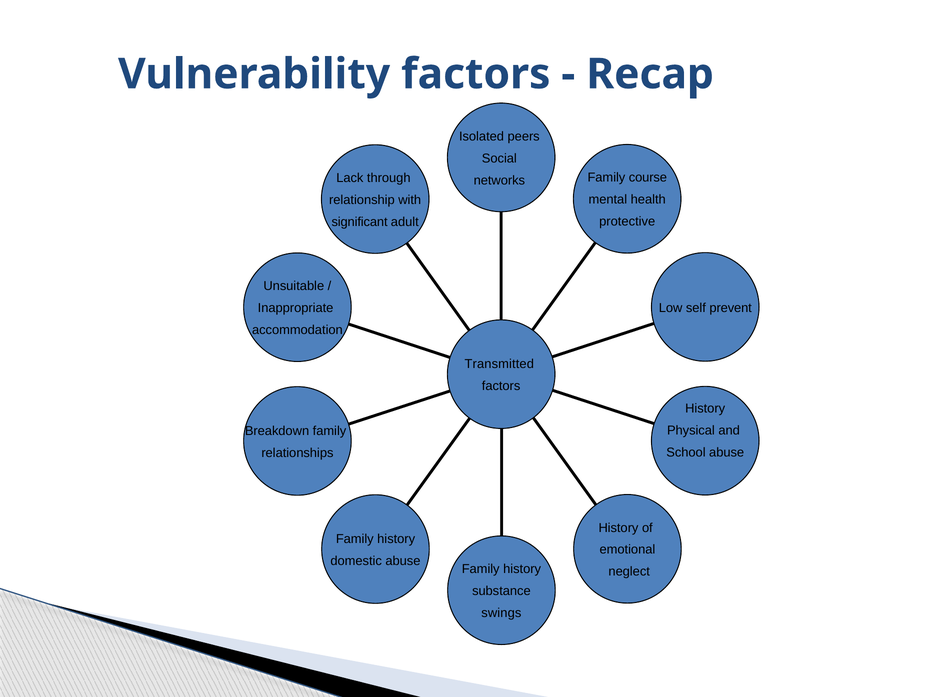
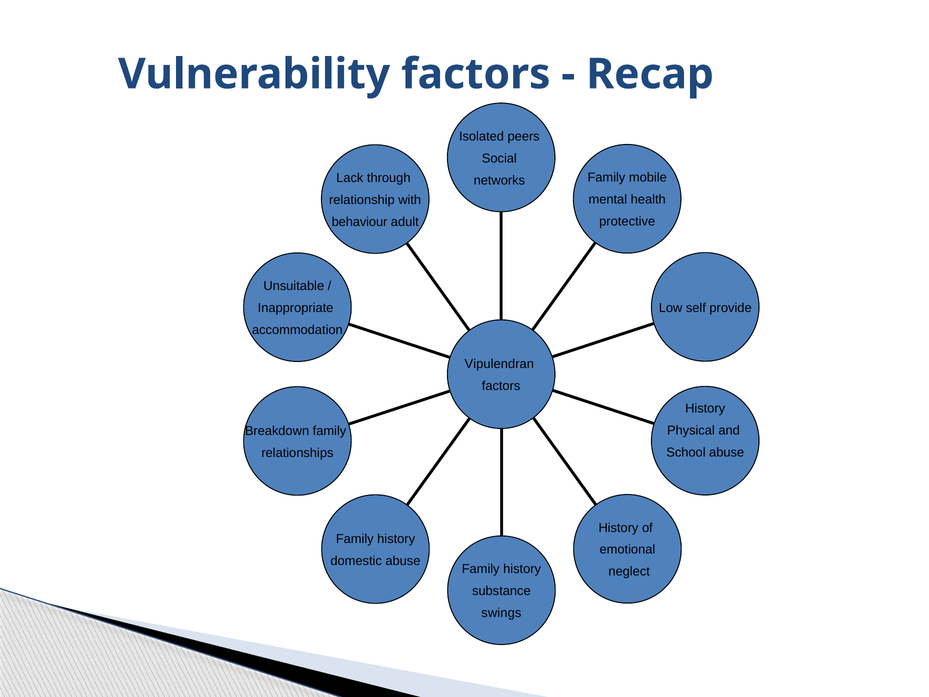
course: course -> mobile (648, 178)
significant: significant -> behaviour (360, 222)
prevent: prevent -> provide (731, 308)
Transmitted: Transmitted -> Vipulendran (499, 364)
